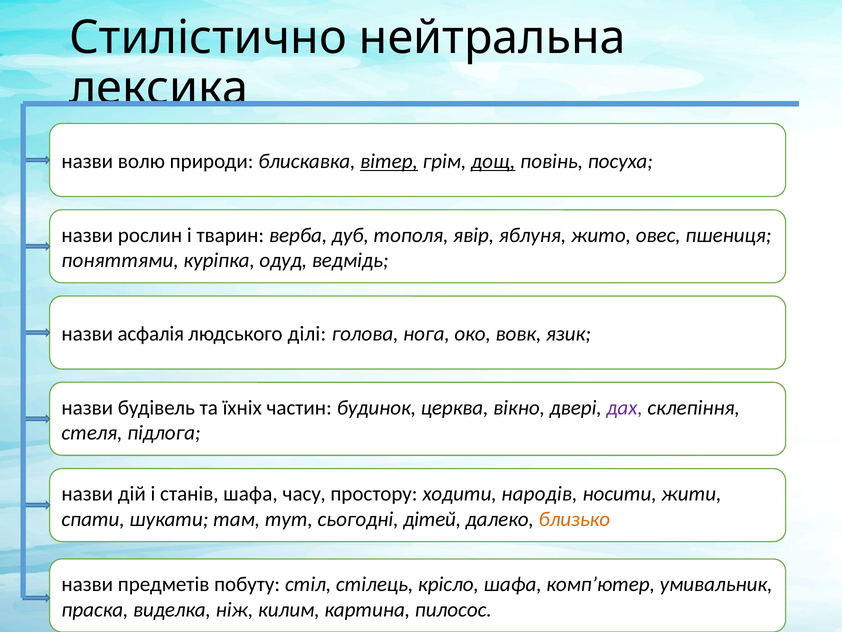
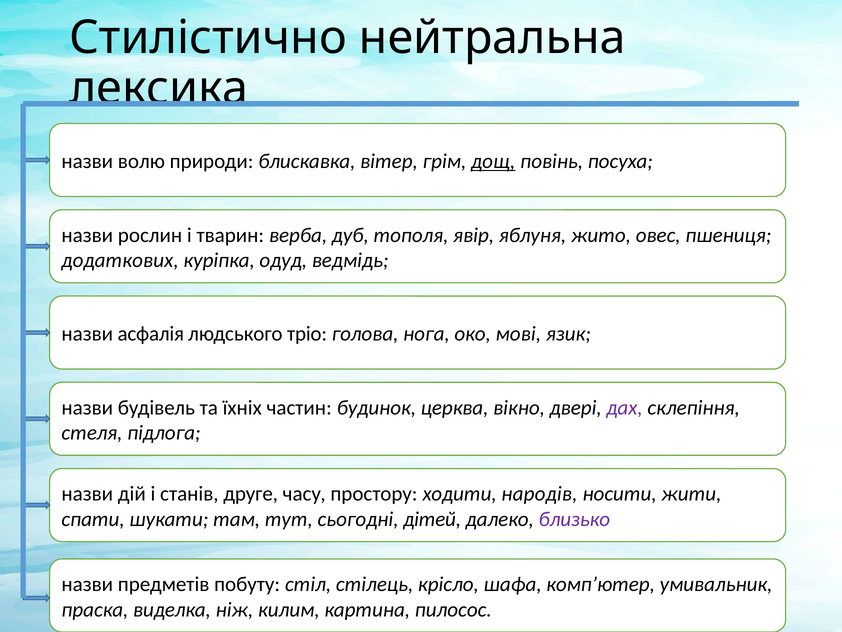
вітер underline: present -> none (389, 161)
поняттями: поняттями -> додаткових (120, 260)
ділі: ділі -> тріо (307, 334)
вовк: вовк -> мові (518, 334)
станів шафа: шафа -> друге (251, 494)
близько colour: orange -> purple (574, 519)
